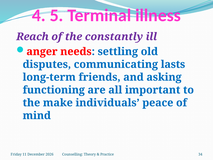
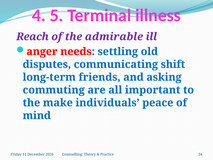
constantly: constantly -> admirable (114, 37)
lasts: lasts -> shift (173, 64)
functioning: functioning -> commuting (54, 90)
